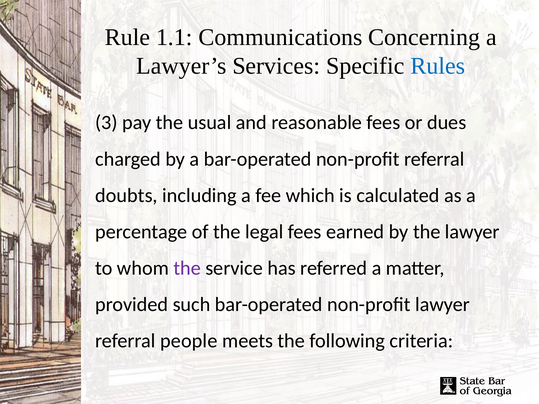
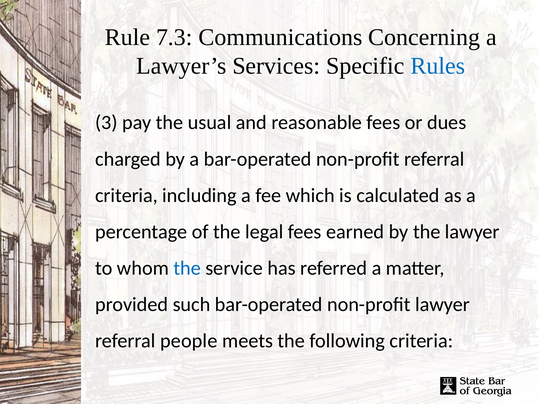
1.1: 1.1 -> 7.3 (174, 37)
doubts: doubts -> criteria (127, 196)
the colour: purple -> blue (187, 268)
